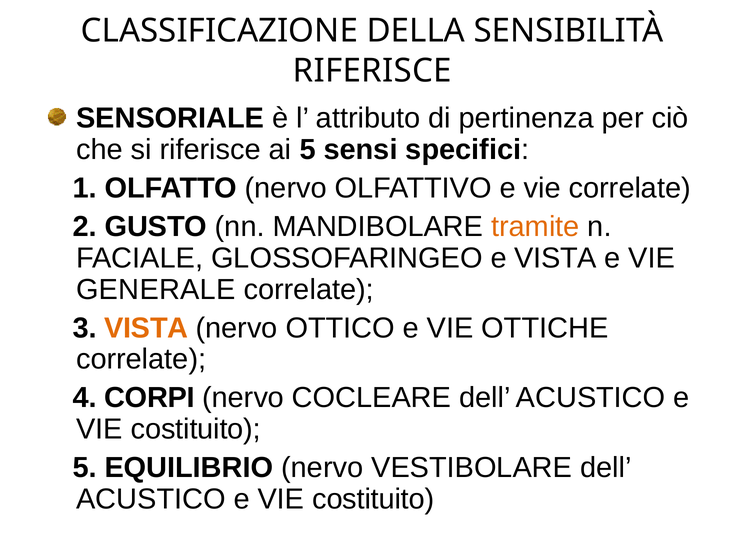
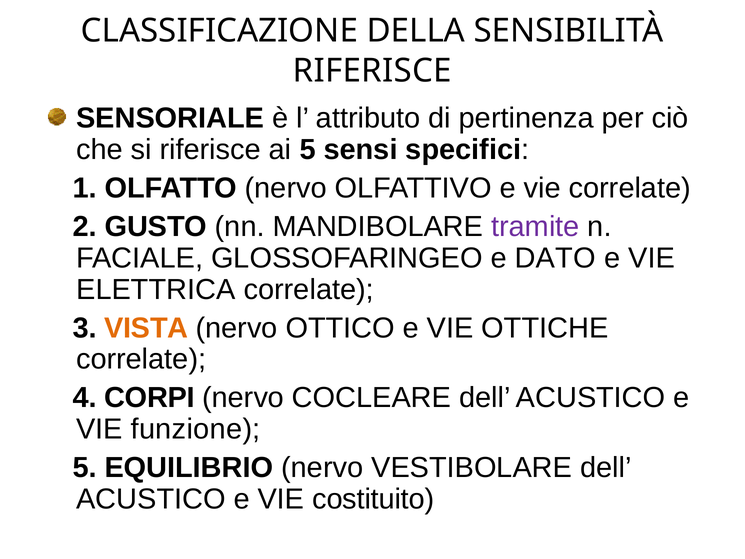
tramite colour: orange -> purple (535, 227)
e VISTA: VISTA -> DATO (555, 258)
GENERALE: GENERALE -> ELETTRICA (156, 289)
costituito: costituito -> funzione (196, 429)
